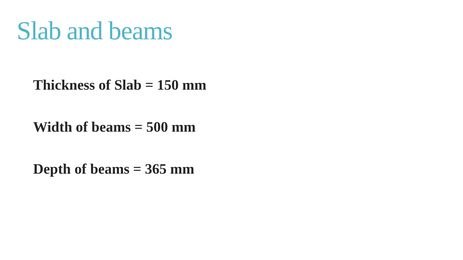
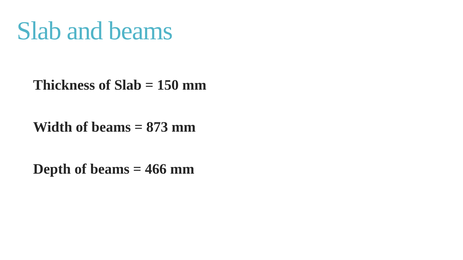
500: 500 -> 873 (157, 127)
365: 365 -> 466 (156, 169)
